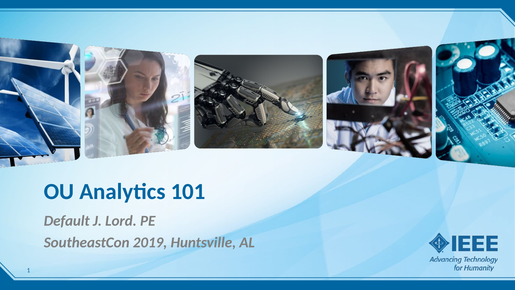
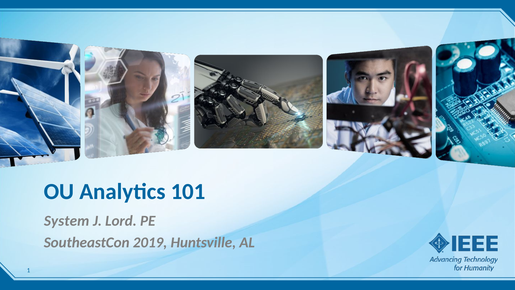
Default: Default -> System (67, 221)
